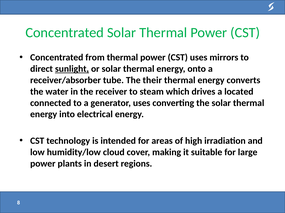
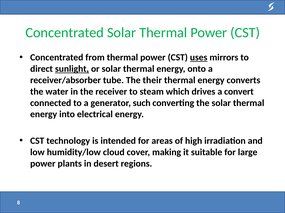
uses underline: none -> present (199, 58)
located: located -> convert (239, 92)
generator uses: uses -> such (142, 103)
